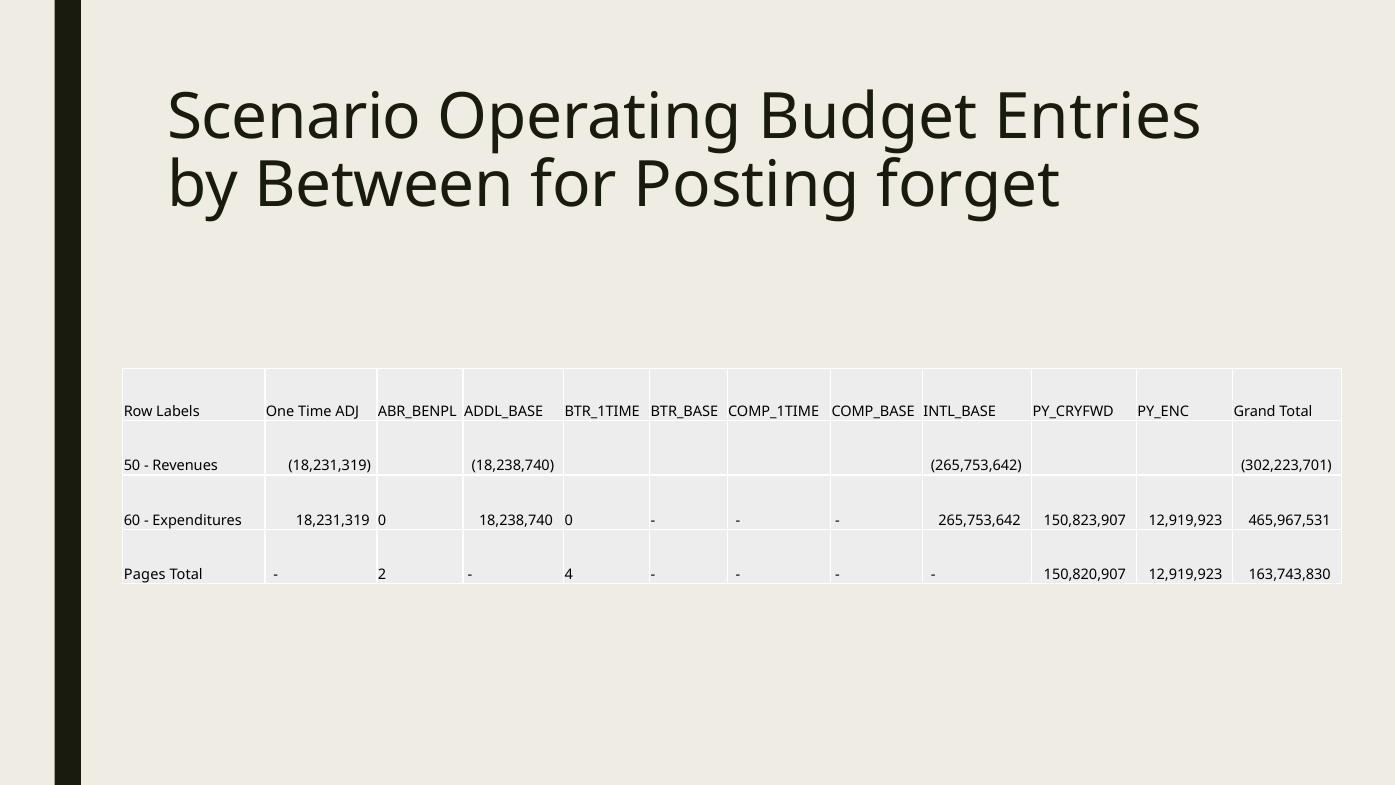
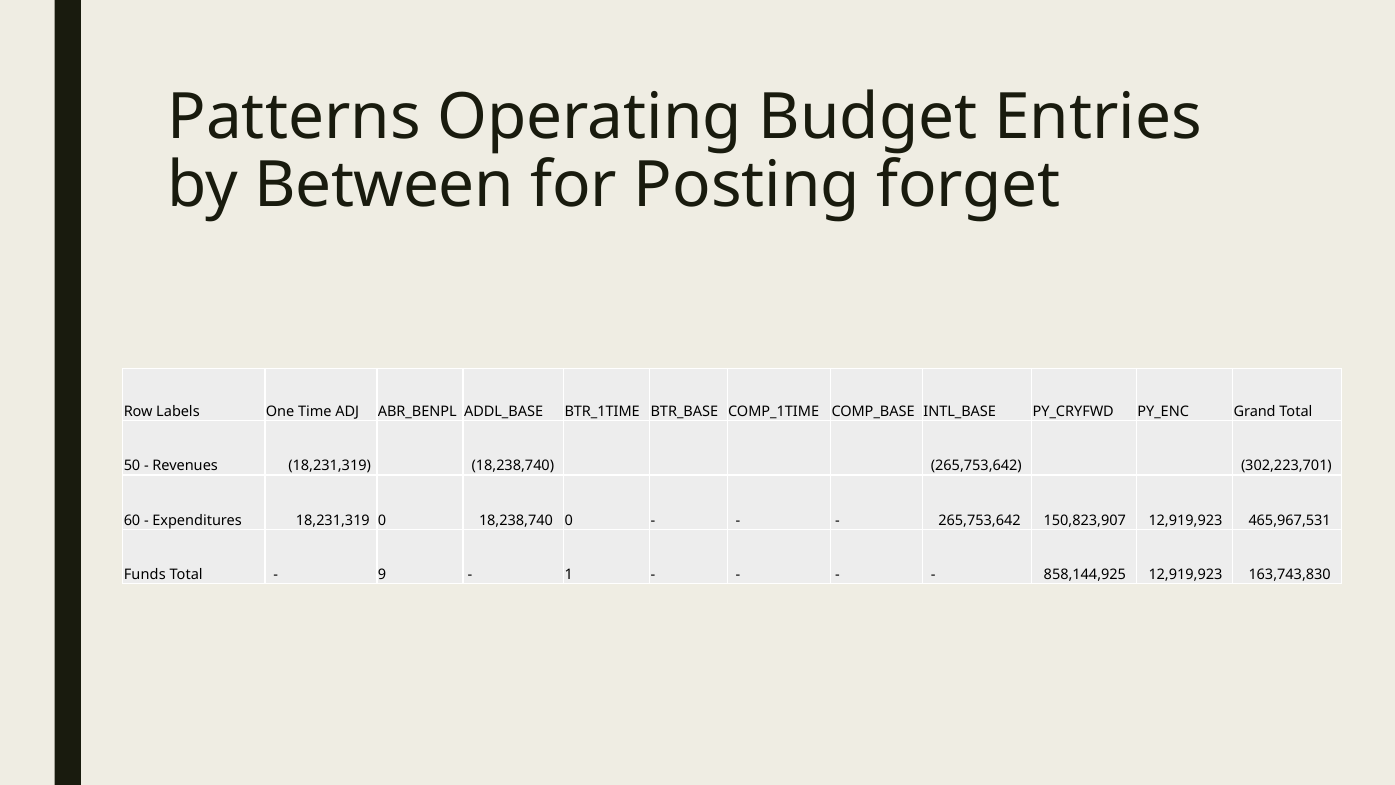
Scenario: Scenario -> Patterns (294, 117)
Pages: Pages -> Funds (145, 575)
2: 2 -> 9 (382, 575)
4: 4 -> 1 (569, 575)
150,820,907: 150,820,907 -> 858,144,925 (1085, 575)
